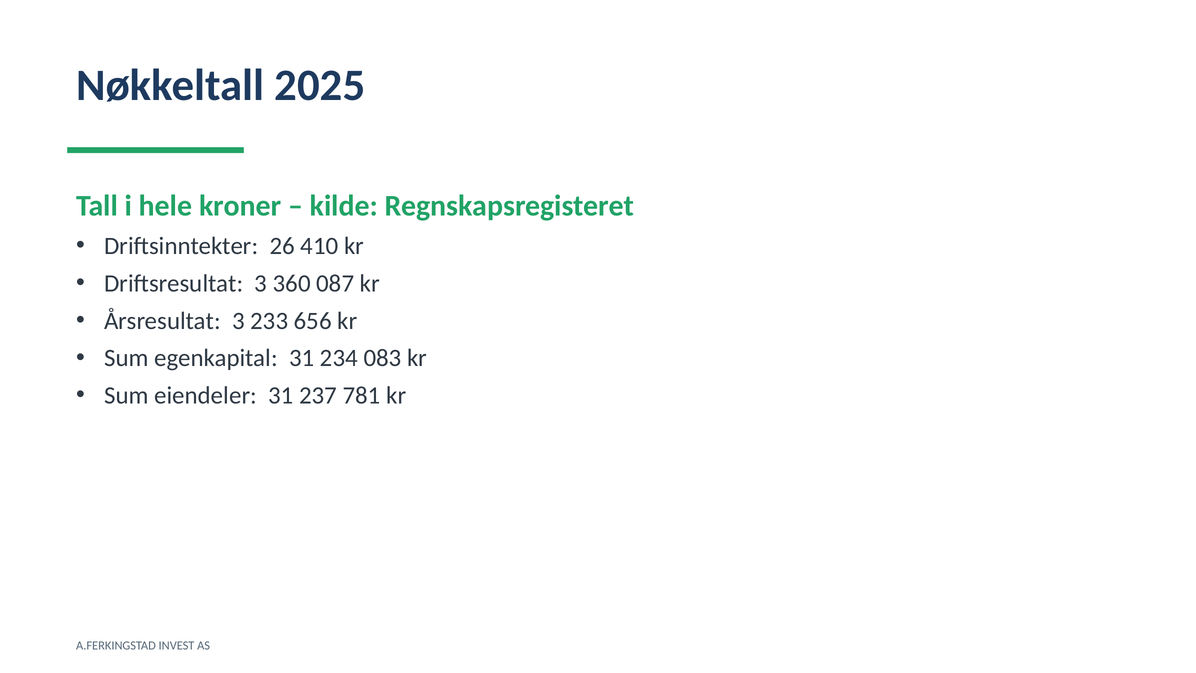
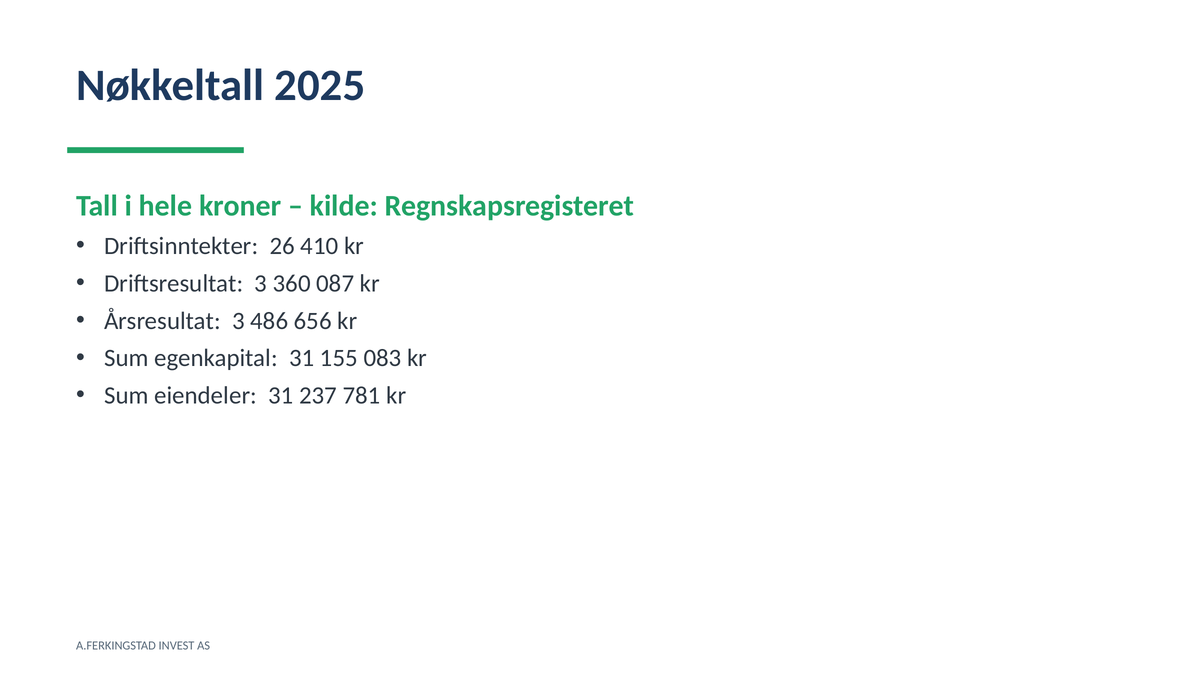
233: 233 -> 486 (269, 321)
234: 234 -> 155 (339, 358)
